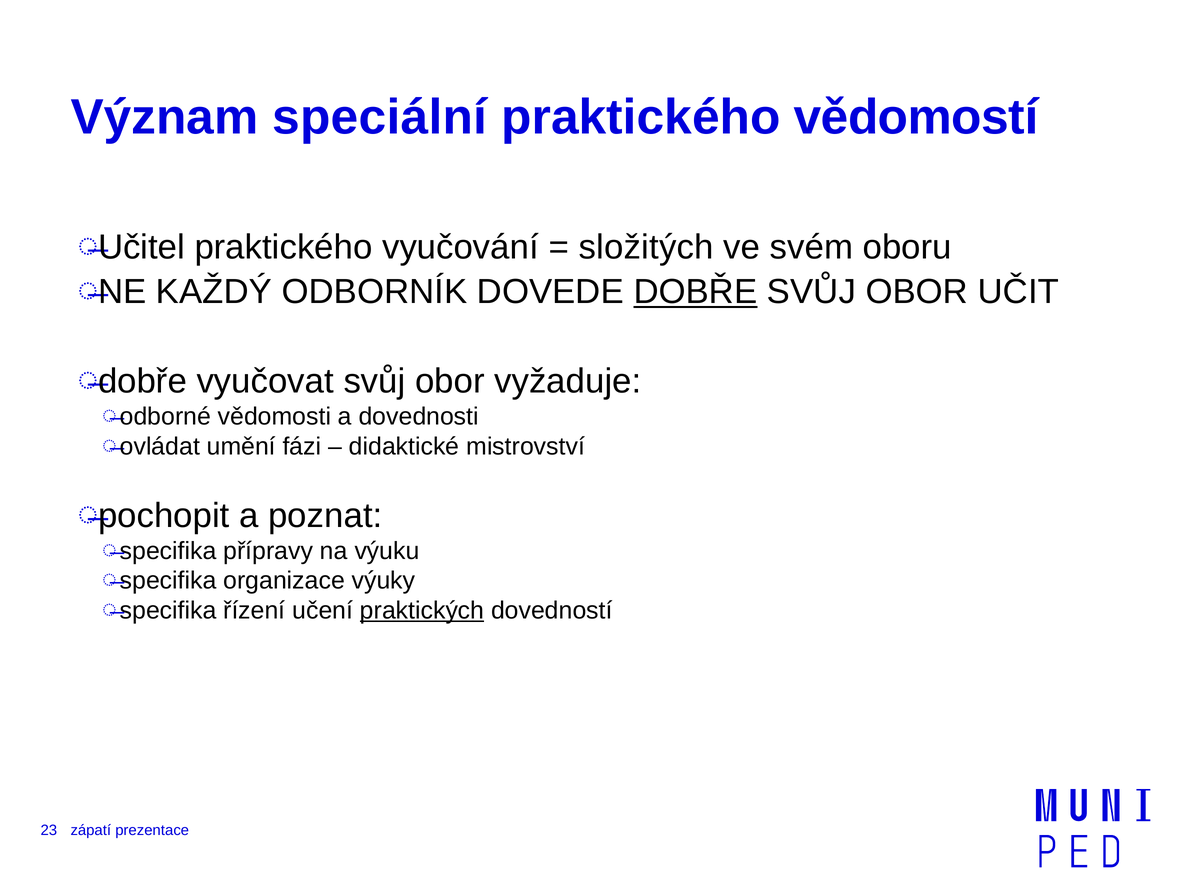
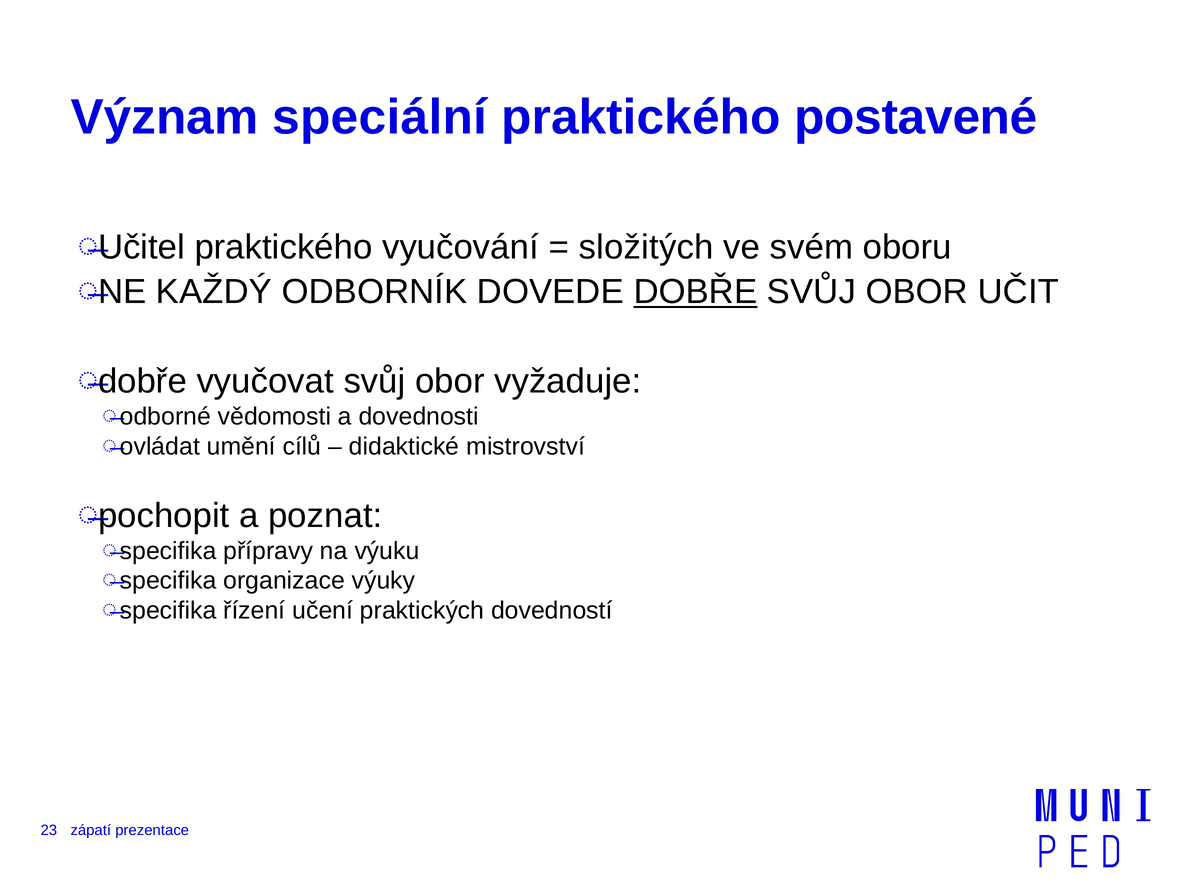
vědomostí: vědomostí -> postavené (916, 117)
fázi: fázi -> cílů (302, 447)
praktických underline: present -> none (422, 611)
